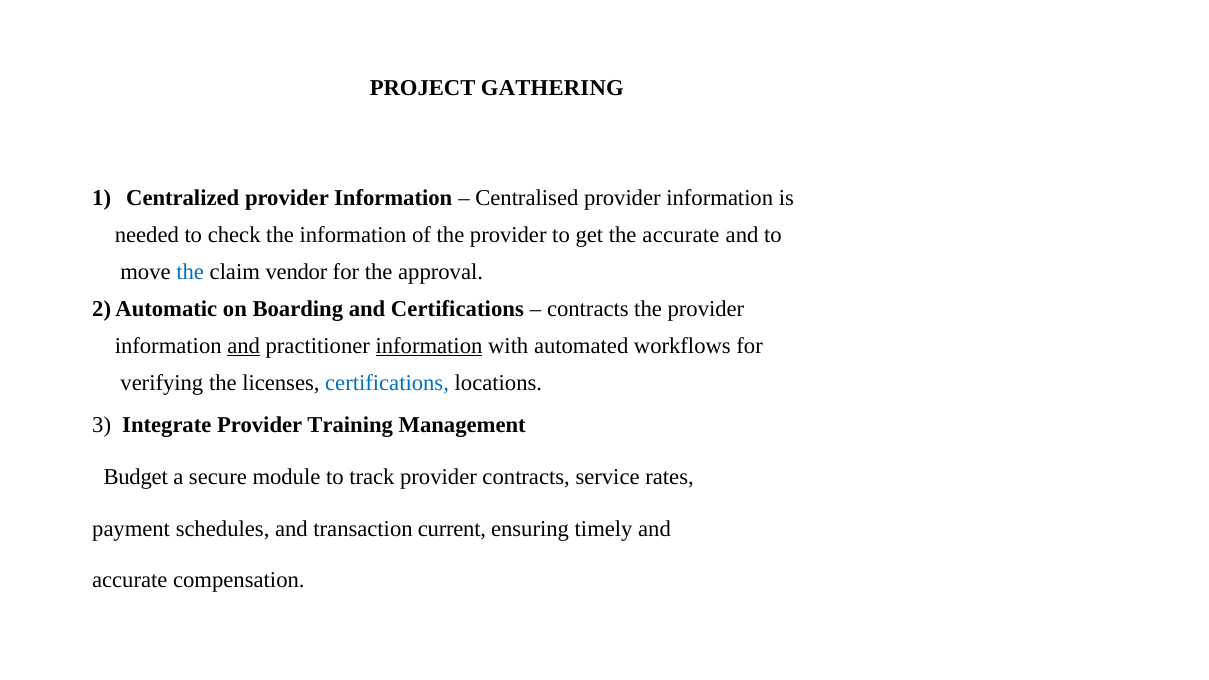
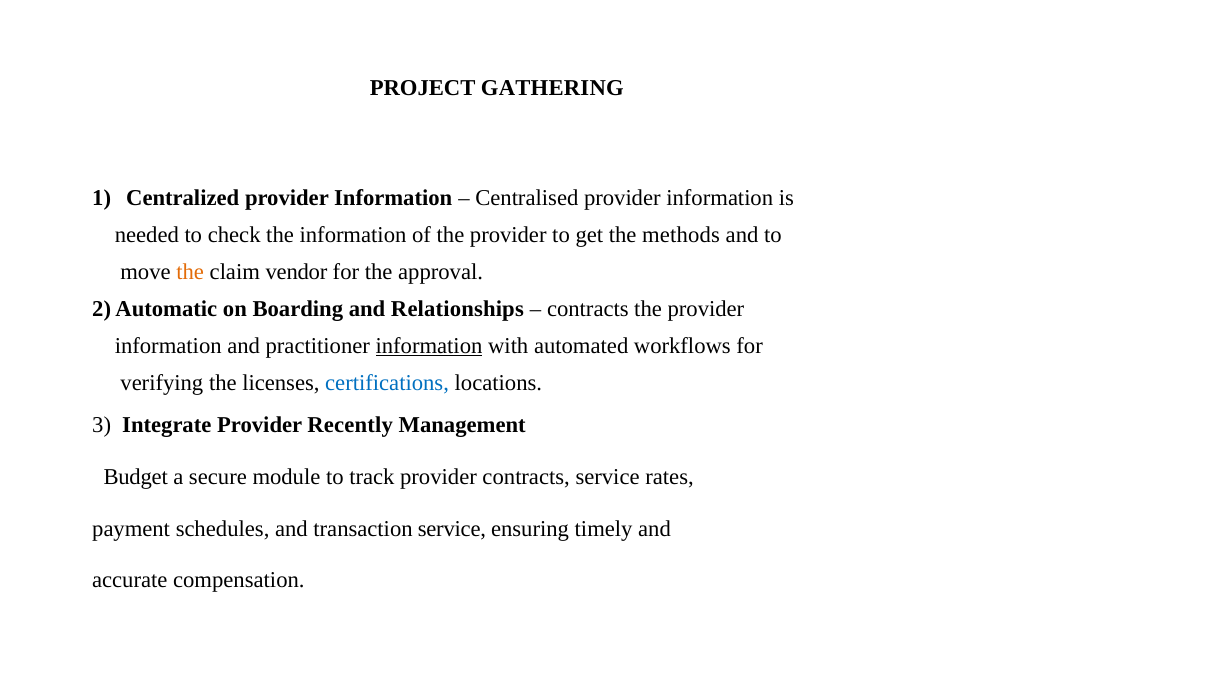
the accurate: accurate -> methods (681, 235)
the colour: blue -> orange (190, 272)
and Certifications: Certifications -> Relationships (457, 309)
and underline: present -> none (244, 346)
Training: Training -> Recently (350, 425)
transaction current: current -> service (452, 529)
